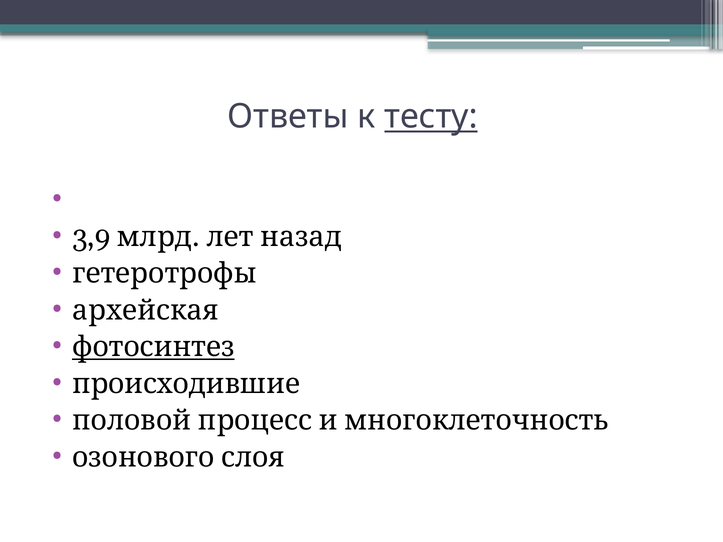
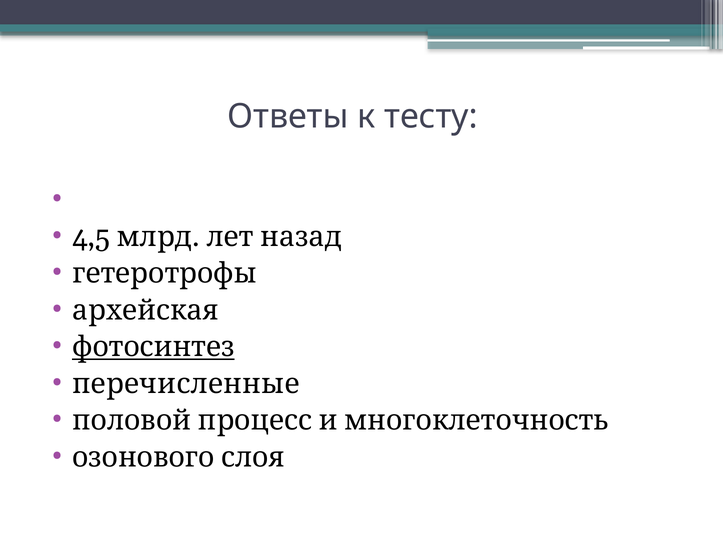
тесту underline: present -> none (431, 117)
3,9: 3,9 -> 4,5 (91, 237)
происходившие: происходившие -> перечисленные (186, 384)
